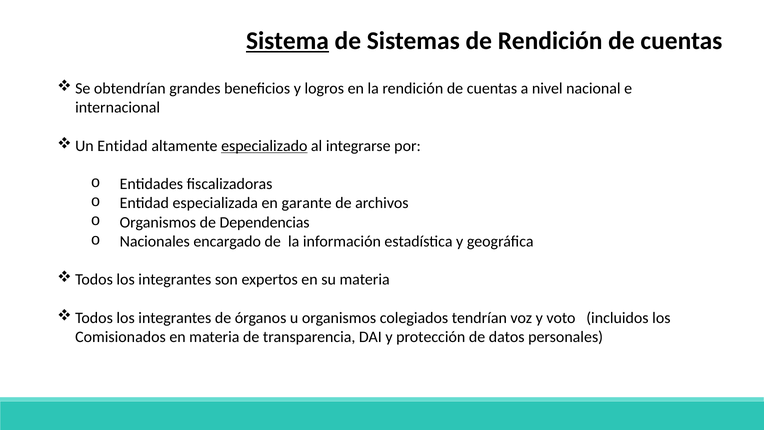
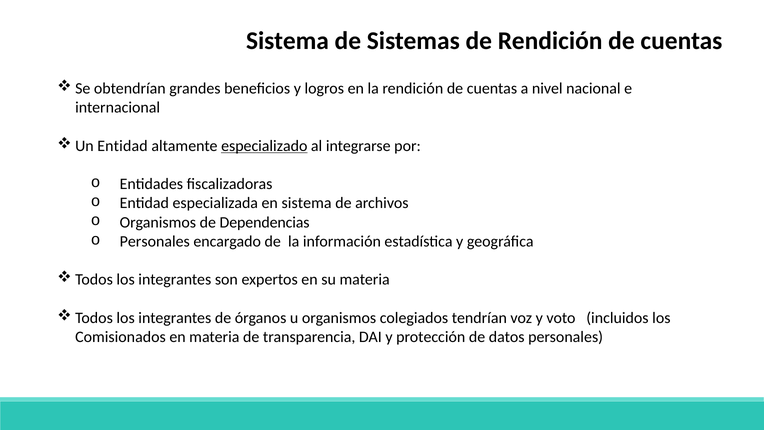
Sistema underline: present -> none (287, 41)
en garante: garante -> sistema (307, 203)
Nacionales: Nacionales -> Personales (155, 241)
